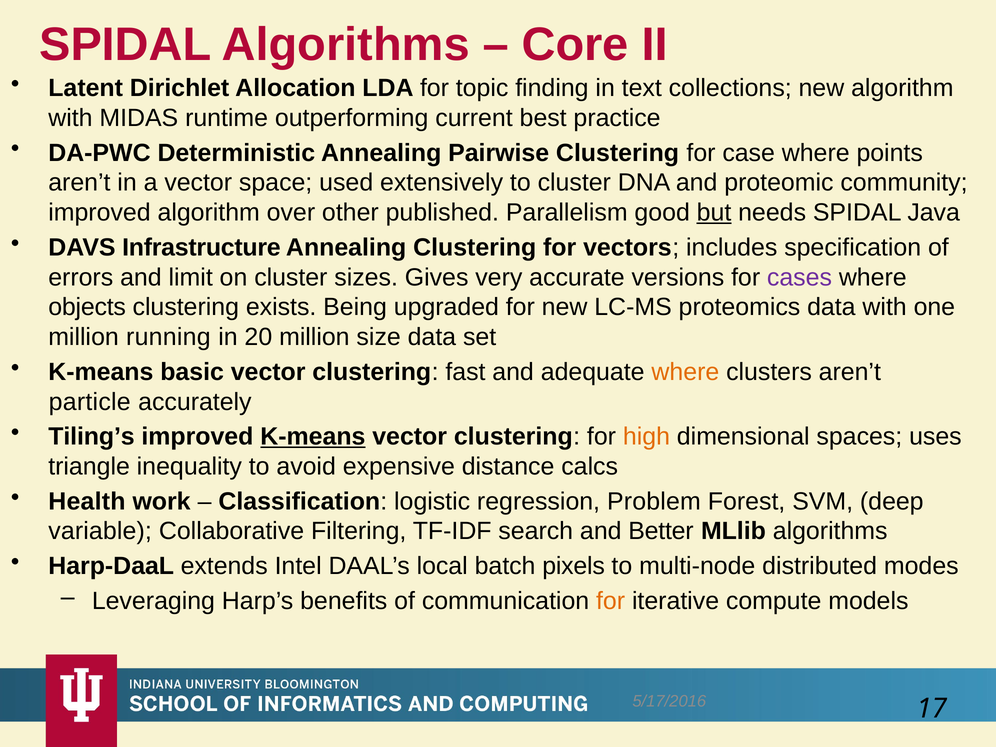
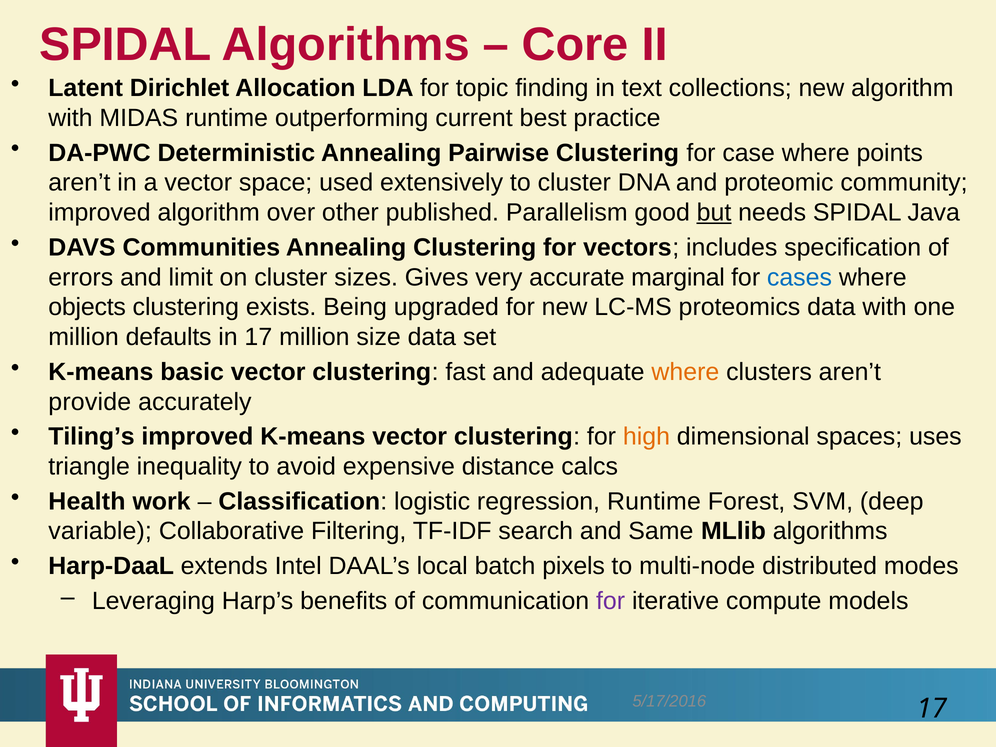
Infrastructure: Infrastructure -> Communities (201, 247)
versions: versions -> marginal (678, 277)
cases colour: purple -> blue (799, 277)
running: running -> defaults (169, 337)
in 20: 20 -> 17 (258, 337)
particle: particle -> provide (90, 402)
K-means underline: present -> none (313, 437)
regression Problem: Problem -> Runtime (654, 501)
Better: Better -> Same (661, 531)
for colour: orange -> purple (611, 601)
